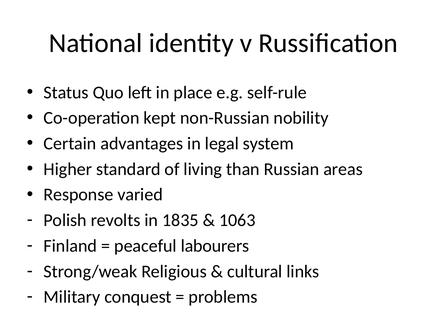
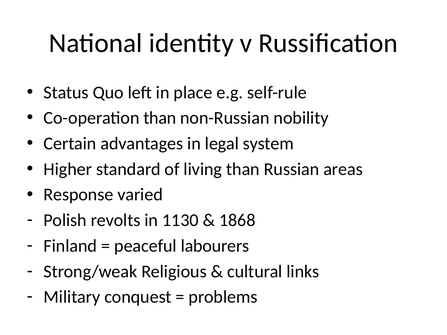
Co-operation kept: kept -> than (160, 118)
1835: 1835 -> 1130 (180, 220)
1063: 1063 -> 1868 (237, 220)
